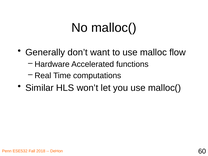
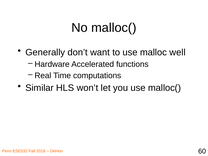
flow: flow -> well (178, 52)
